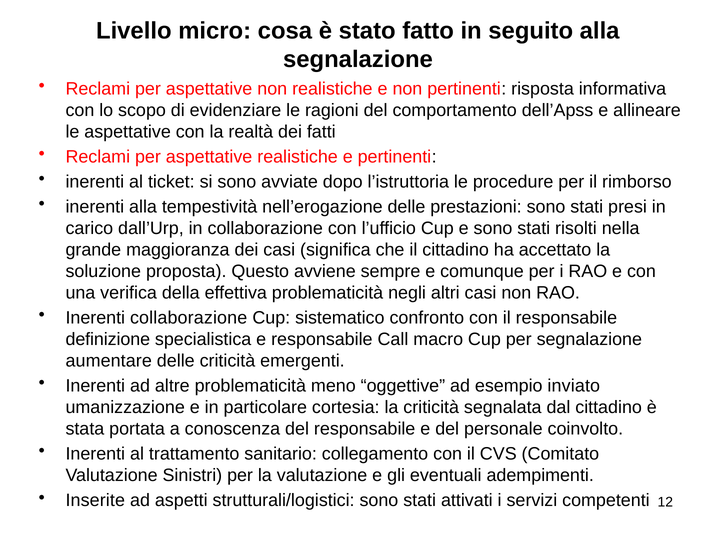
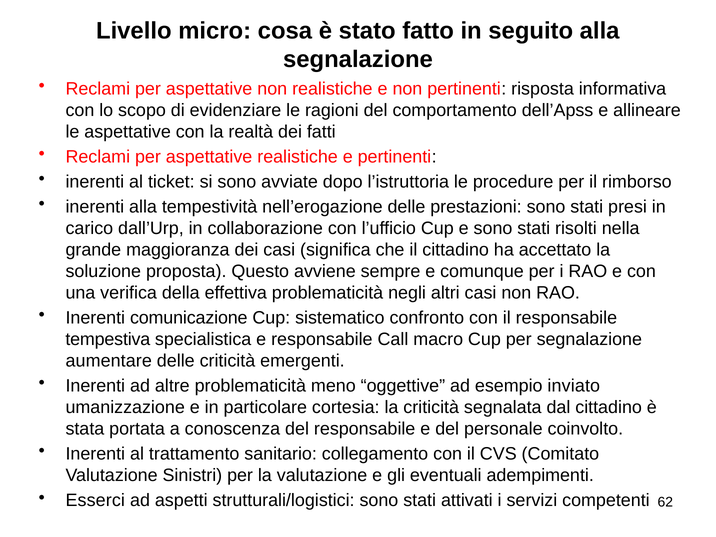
Inerenti collaborazione: collaborazione -> comunicazione (189, 318)
definizione: definizione -> tempestiva (108, 339)
Inserite: Inserite -> Esserci (95, 501)
12: 12 -> 62 (665, 502)
